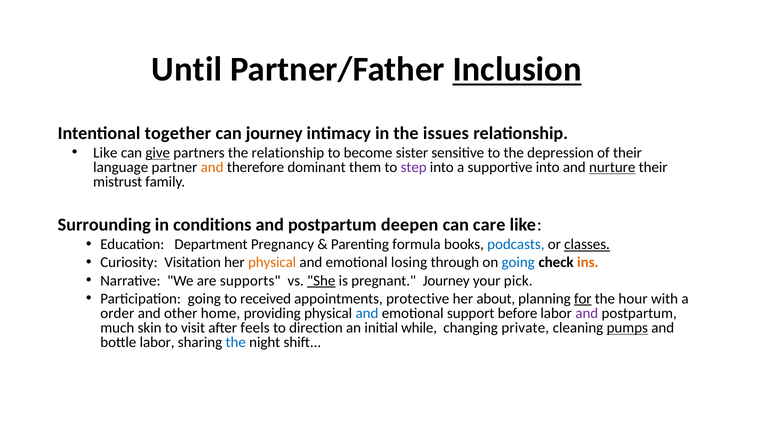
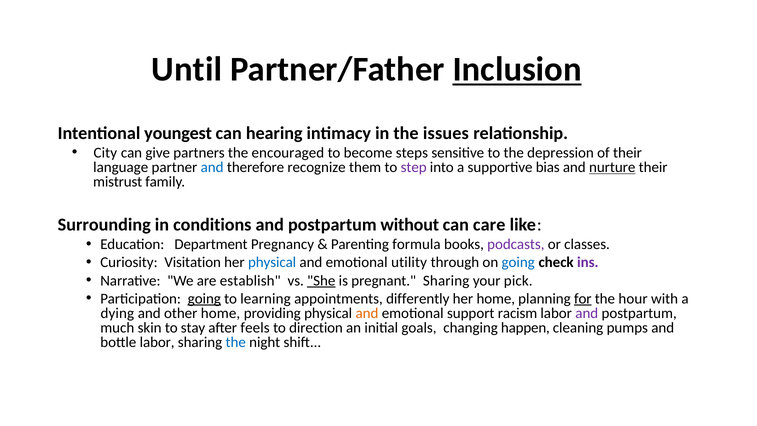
together: together -> youngest (178, 133)
can journey: journey -> hearing (274, 133)
Like: Like -> City (105, 153)
give underline: present -> none (158, 153)
the relationship: relationship -> encouraged (288, 153)
sister: sister -> steps (412, 153)
and colour: orange -> blue (212, 167)
dominant: dominant -> recognize (317, 167)
supportive into: into -> bias (548, 167)
deepen: deepen -> without (410, 225)
podcasts colour: blue -> purple (516, 244)
classes underline: present -> none (587, 244)
physical colour: orange -> blue (272, 262)
losing: losing -> utility (409, 262)
ins colour: orange -> purple (588, 262)
supports: supports -> establish (250, 280)
pregnant Journey: Journey -> Sharing (446, 280)
going underline: none -> present (204, 299)
received: received -> learning (266, 299)
protective: protective -> differently (418, 299)
her about: about -> home (496, 299)
order: order -> dying (117, 313)
and colour: blue -> orange (367, 313)
before: before -> racism (518, 313)
visit: visit -> stay (193, 328)
while: while -> goals (419, 328)
private: private -> happen (525, 328)
pumps underline: present -> none (627, 328)
